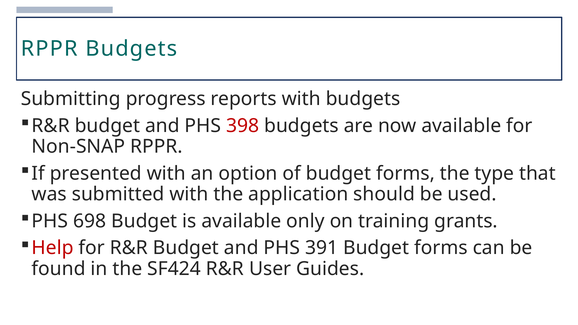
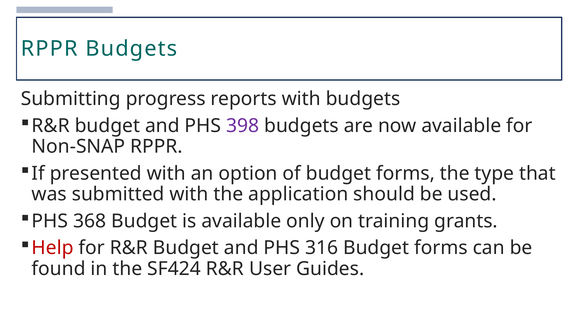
398 colour: red -> purple (243, 126)
698: 698 -> 368 (90, 221)
391: 391 -> 316 (322, 248)
